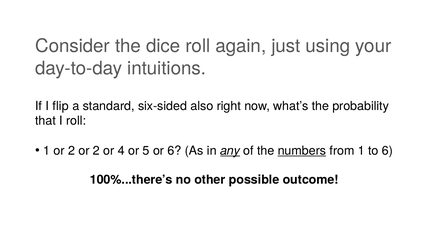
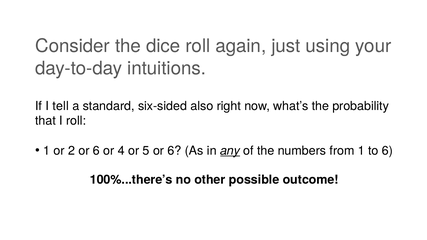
flip: flip -> tell (61, 106)
2 or 2: 2 -> 6 (96, 151)
numbers underline: present -> none (302, 151)
